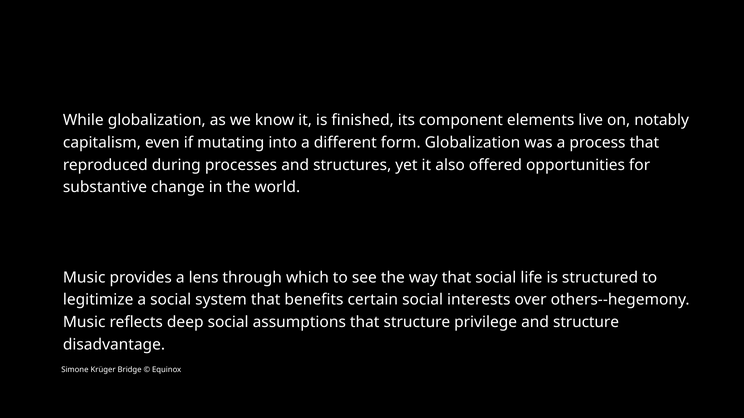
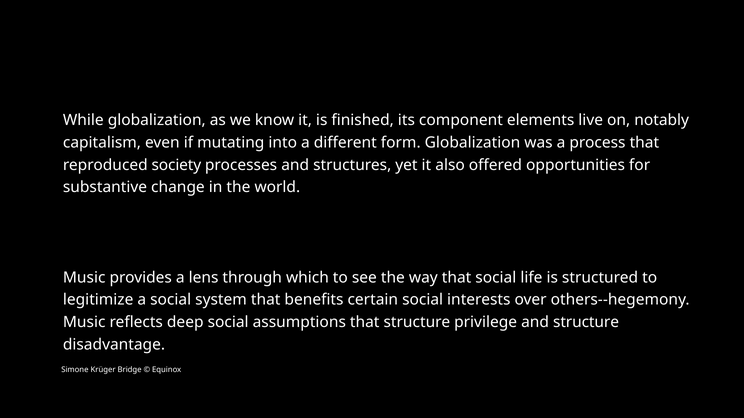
during: during -> society (176, 165)
